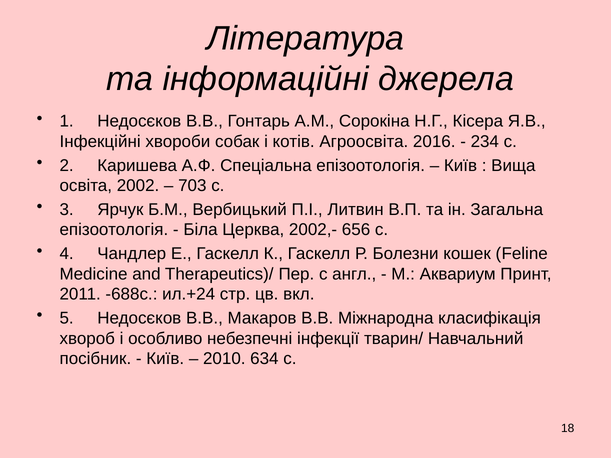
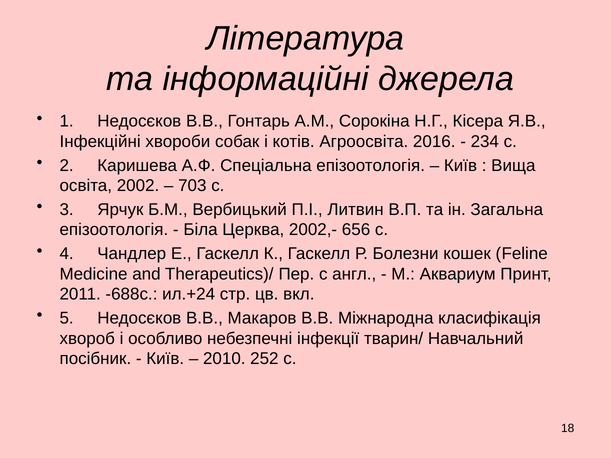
634: 634 -> 252 (264, 359)
